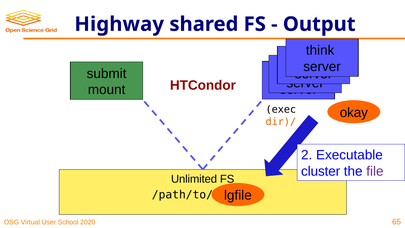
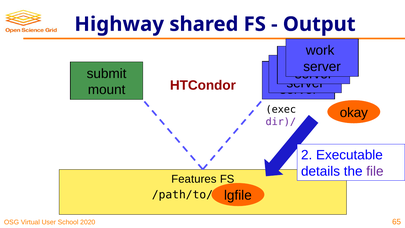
think: think -> work (320, 50)
dir)/ colour: orange -> purple (281, 122)
cluster: cluster -> details (321, 171)
Unlimited: Unlimited -> Features (194, 179)
